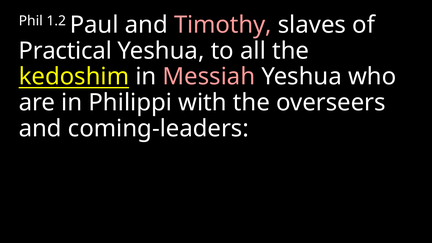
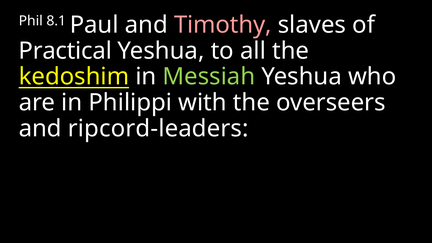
1.2: 1.2 -> 8.1 (56, 21)
Messiah colour: pink -> light green (209, 77)
coming-leaders: coming-leaders -> ripcord-leaders (158, 128)
